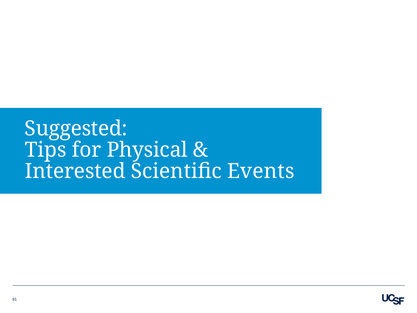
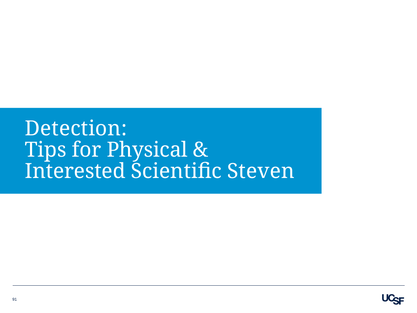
Suggested: Suggested -> Detection (76, 129)
Events: Events -> Steven (261, 171)
